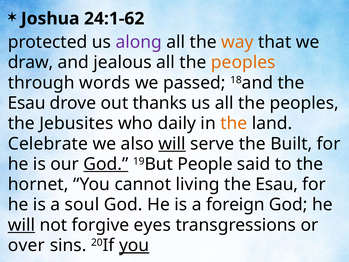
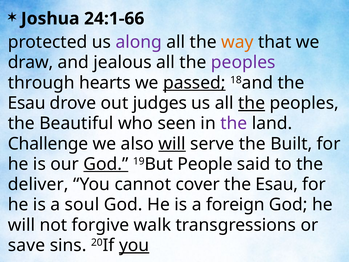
24:1-62: 24:1-62 -> 24:1-66 (114, 19)
peoples colour: orange -> purple (243, 62)
words: words -> hearts (105, 83)
passed underline: none -> present (194, 83)
thanks: thanks -> judges (160, 103)
the underline: none -> present (252, 103)
Jebusites: Jebusites -> Beautiful (76, 123)
daily: daily -> seen (177, 123)
the colour: orange -> purple (234, 123)
Celebrate: Celebrate -> Challenge (48, 144)
hornet: hornet -> deliver (38, 184)
living: living -> cover (198, 184)
will underline: present -> none (21, 225)
eyes: eyes -> walk (152, 225)
over: over -> save (26, 245)
